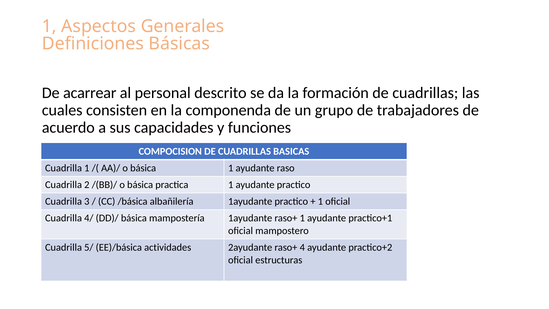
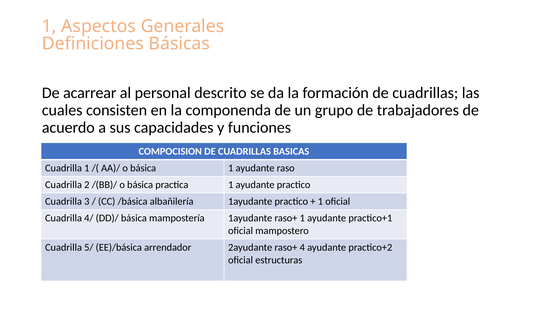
actividades: actividades -> arrendador (168, 247)
